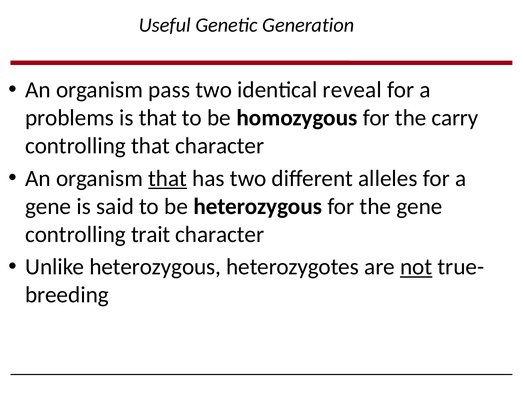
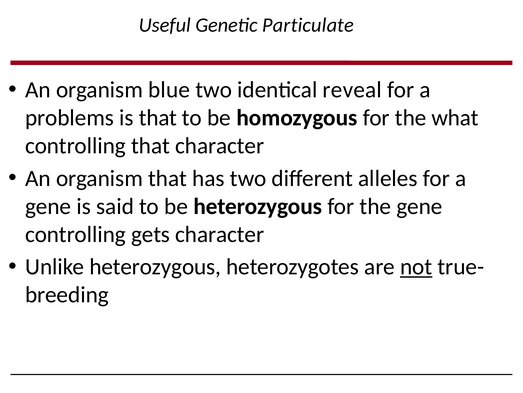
Generation: Generation -> Particulate (308, 25)
pass: pass -> blue (169, 90)
carry: carry -> what (455, 118)
that underline: present -> none (168, 178)
trait: trait -> gets (151, 234)
